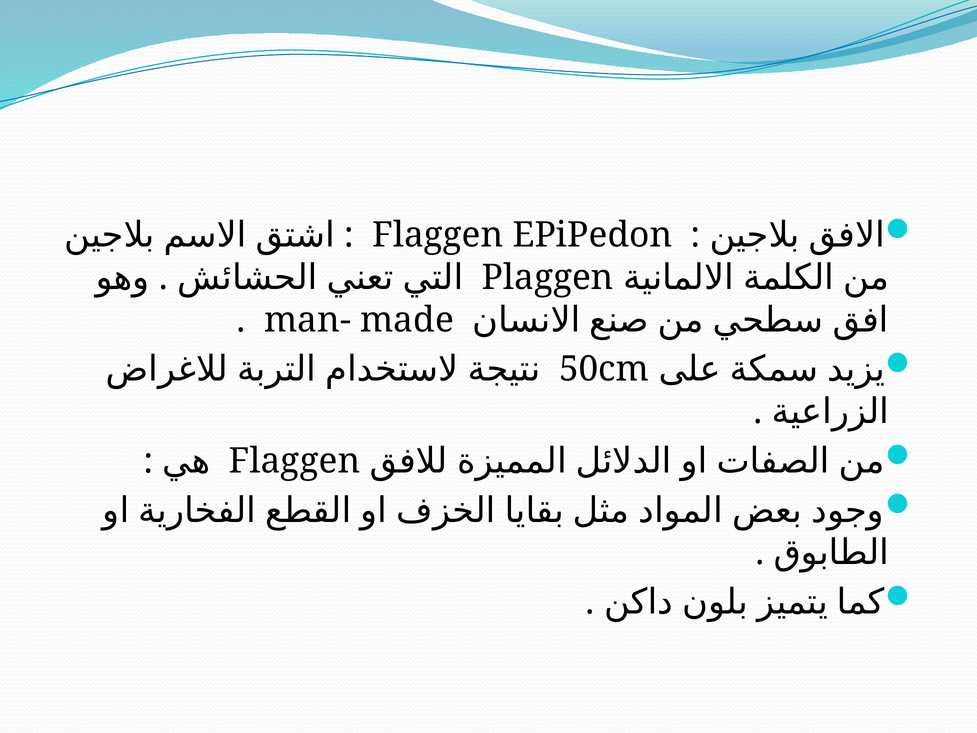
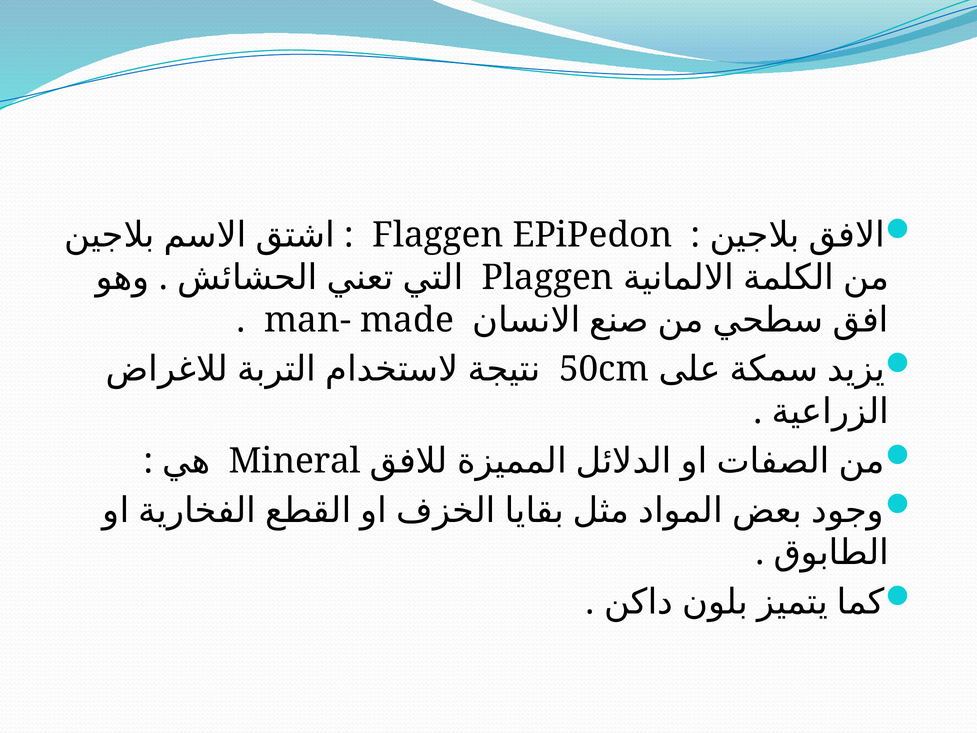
Flaggen: Flaggen -> Mineral (295, 461)
